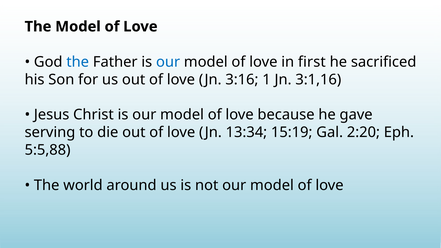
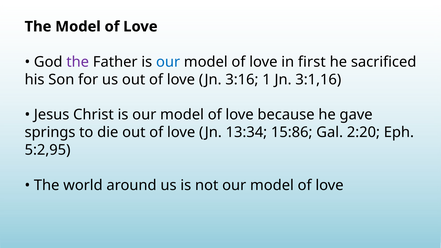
the colour: blue -> purple (78, 62)
serving: serving -> springs (50, 132)
15:19: 15:19 -> 15:86 (292, 132)
5:5,88: 5:5,88 -> 5:2,95 (48, 150)
